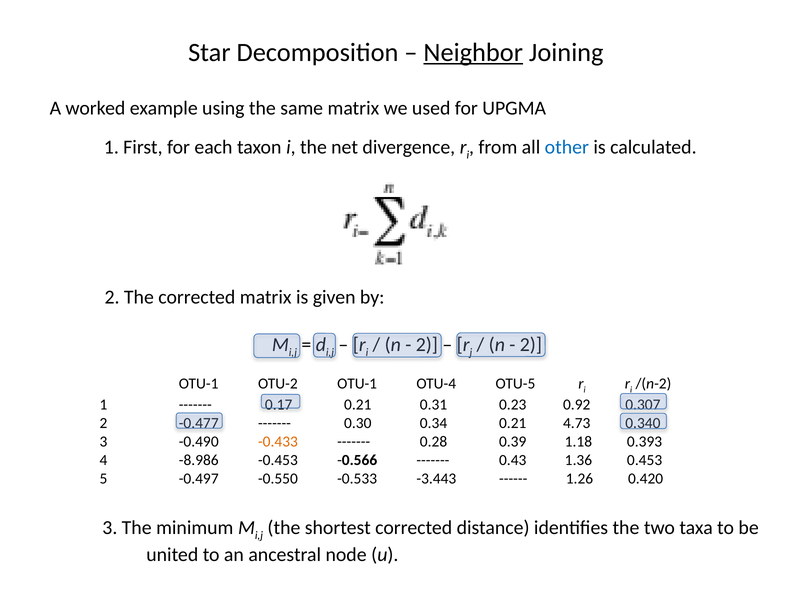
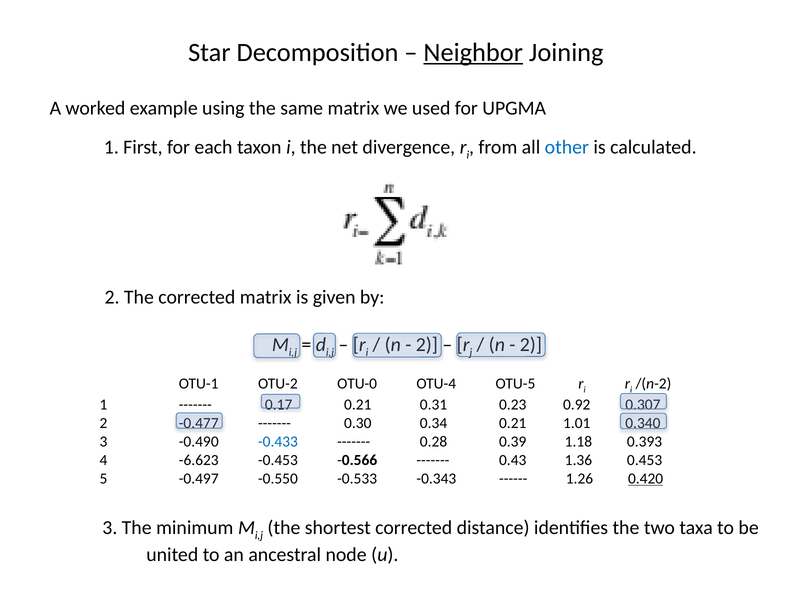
OTU-2 OTU-1: OTU-1 -> OTU-0 (357, 384)
4.73: 4.73 -> 1.01 (577, 423)
-0.433 colour: orange -> blue (278, 442)
-8.986: -8.986 -> -6.623 (199, 460)
-3.443: -3.443 -> -0.343 (436, 479)
0.420 underline: none -> present (646, 479)
